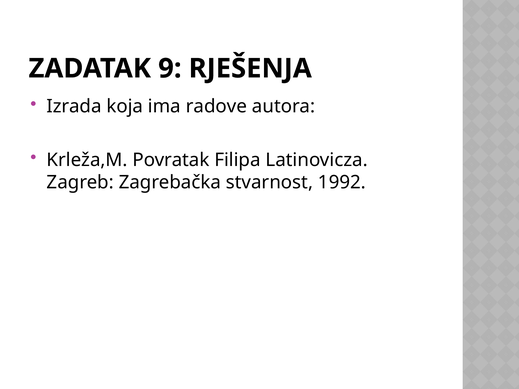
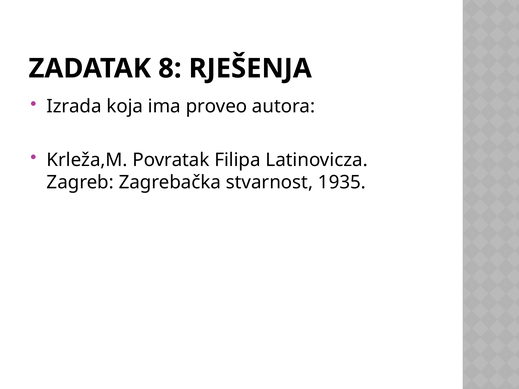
9: 9 -> 8 (170, 69)
radove: radove -> proveo (216, 106)
1992: 1992 -> 1935 (342, 183)
